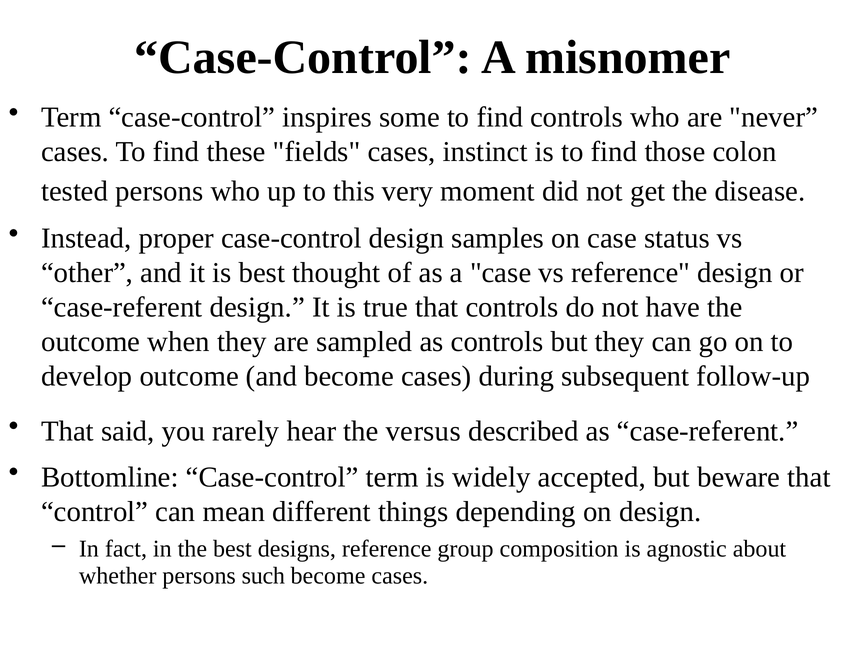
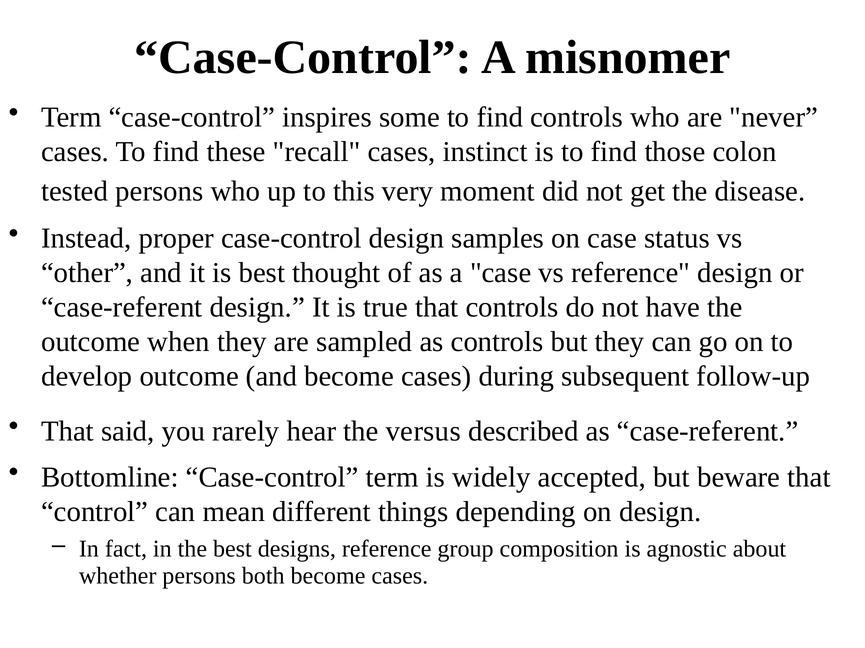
fields: fields -> recall (317, 152)
such: such -> both (263, 576)
